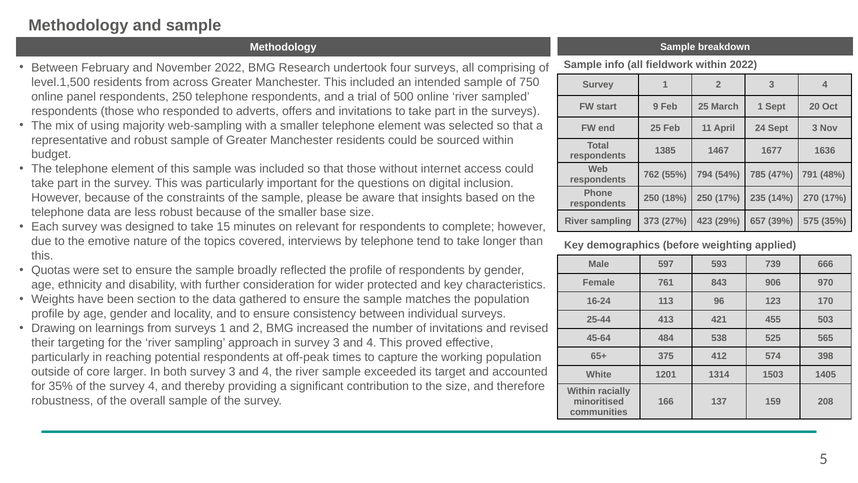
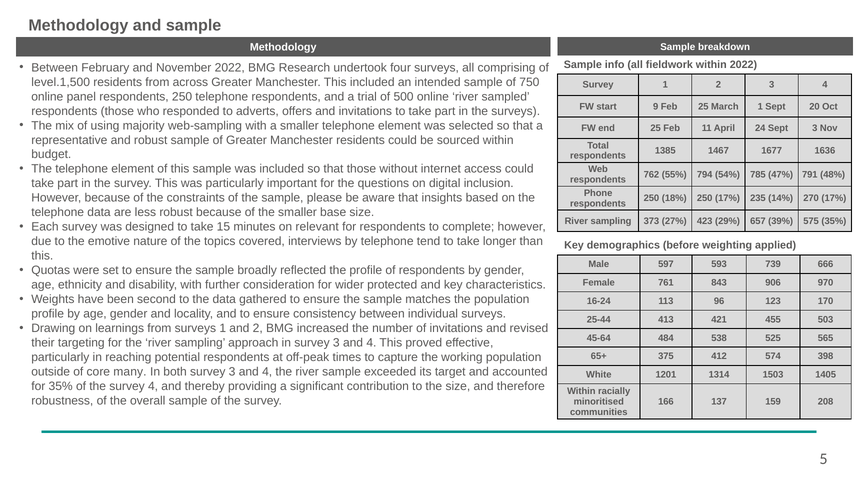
section: section -> second (156, 299)
larger: larger -> many (130, 371)
